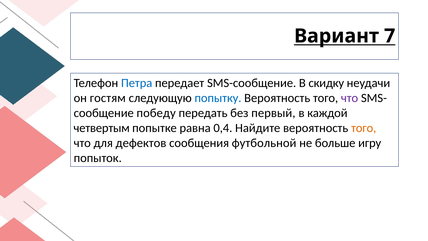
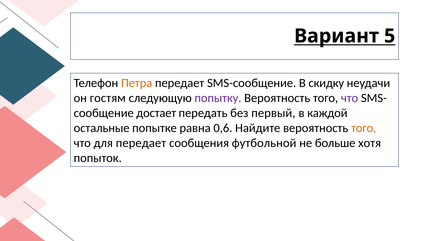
7: 7 -> 5 (390, 36)
Петра colour: blue -> orange (137, 83)
попытку colour: blue -> purple (218, 98)
победу: победу -> достает (156, 113)
четвертым: четвертым -> остальные (102, 128)
0,4: 0,4 -> 0,6 (223, 128)
для дефектов: дефектов -> передает (141, 143)
игру: игру -> хотя (370, 143)
